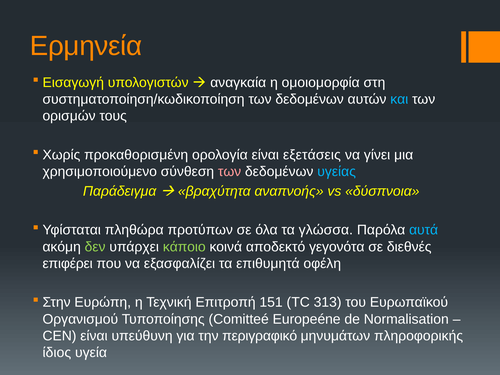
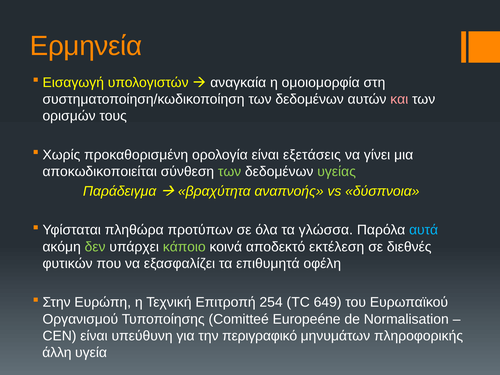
και colour: light blue -> pink (399, 99)
χρησιμοποιούμενο: χρησιμοποιούμενο -> αποκωδικοποιείται (100, 172)
των colour: pink -> light green (230, 172)
υγείας colour: light blue -> light green (337, 172)
γεγονότα: γεγονότα -> εκτέλεση (337, 247)
επιφέρει: επιφέρει -> φυτικών (68, 263)
151: 151 -> 254 (271, 302)
313: 313 -> 649 (328, 302)
ίδιος: ίδιος -> άλλη (57, 352)
